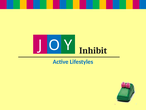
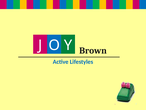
Inhibit: Inhibit -> Brown (93, 50)
